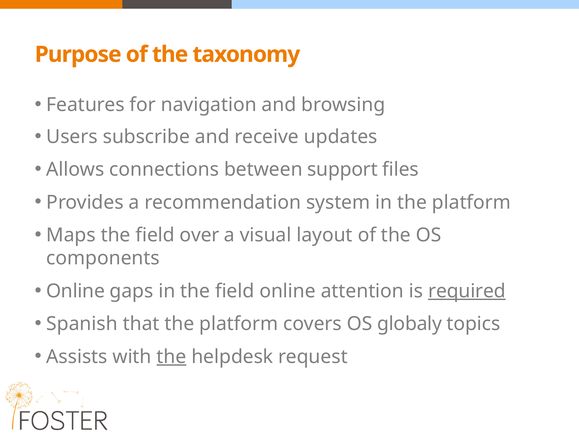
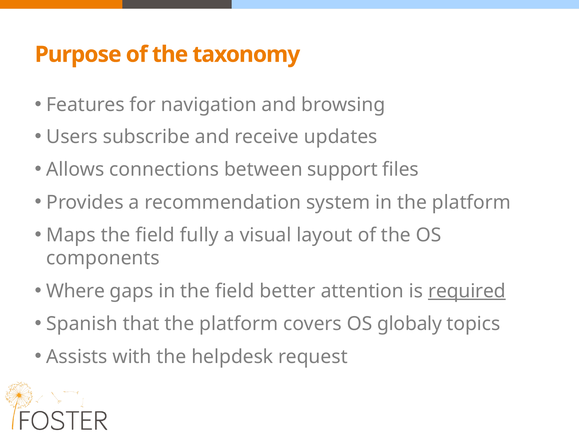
over: over -> fully (199, 235)
Online: Online -> Where (75, 291)
field online: online -> better (287, 291)
the underline: present -> none (171, 357)
